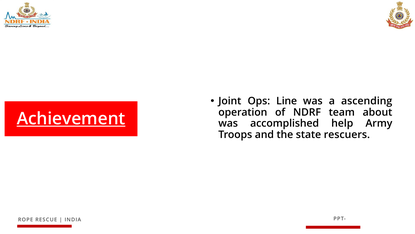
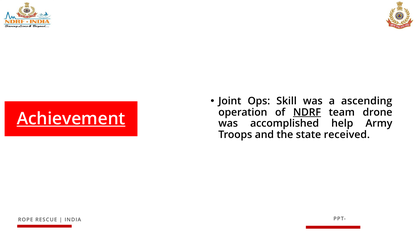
Line: Line -> Skill (287, 101)
NDRF underline: none -> present (307, 112)
about: about -> drone (378, 112)
rescuers: rescuers -> received (347, 134)
